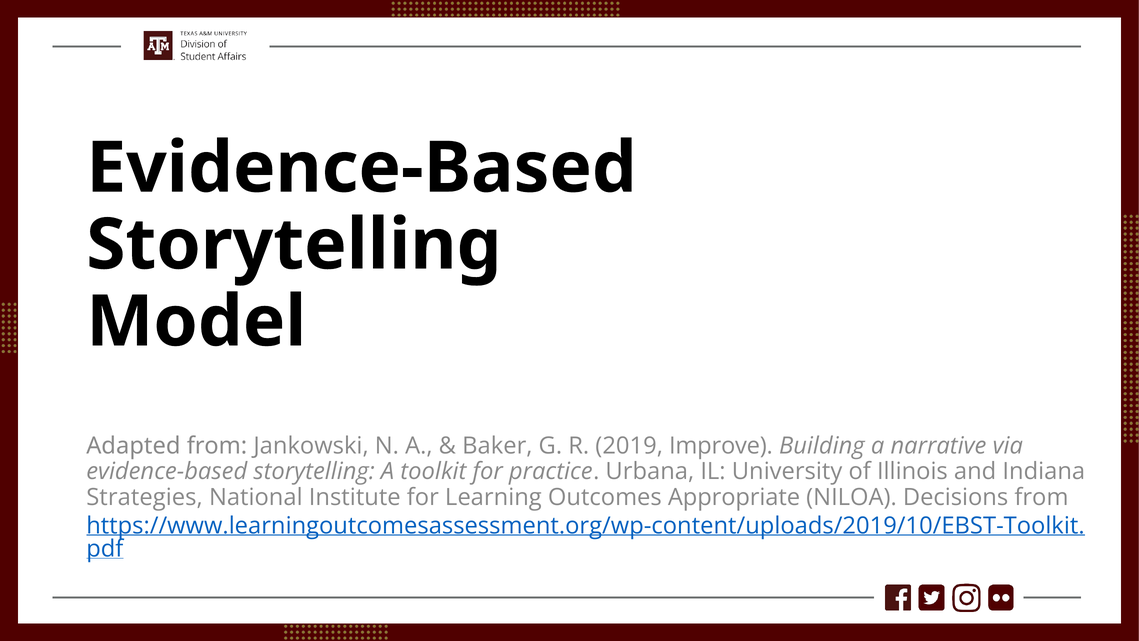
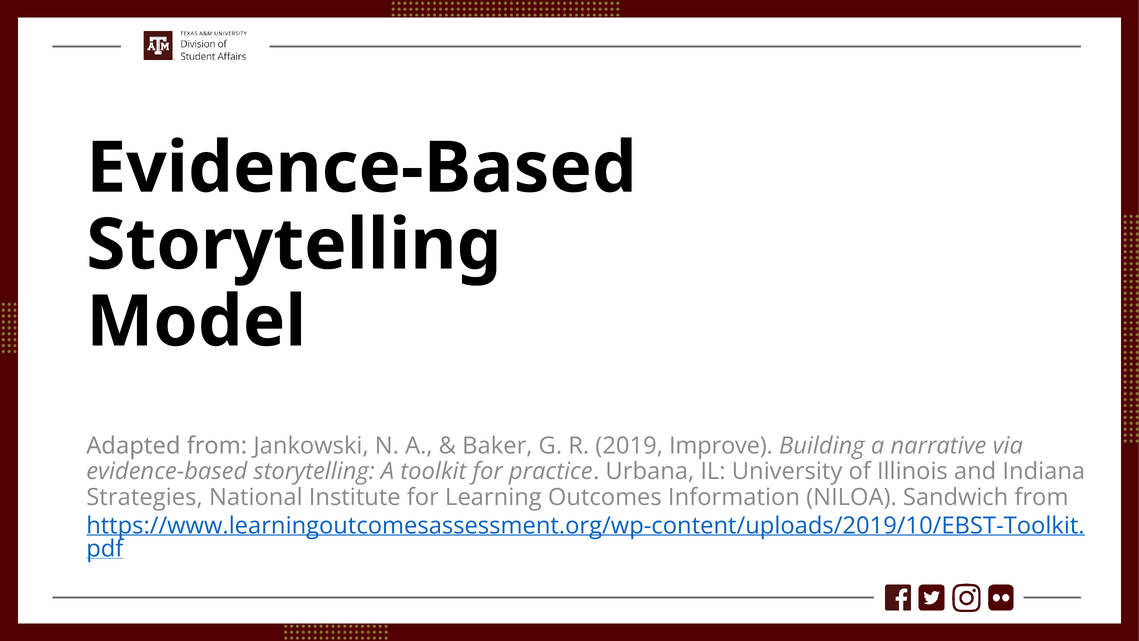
Appropriate: Appropriate -> Information (734, 497)
Decisions: Decisions -> Sandwich (956, 497)
